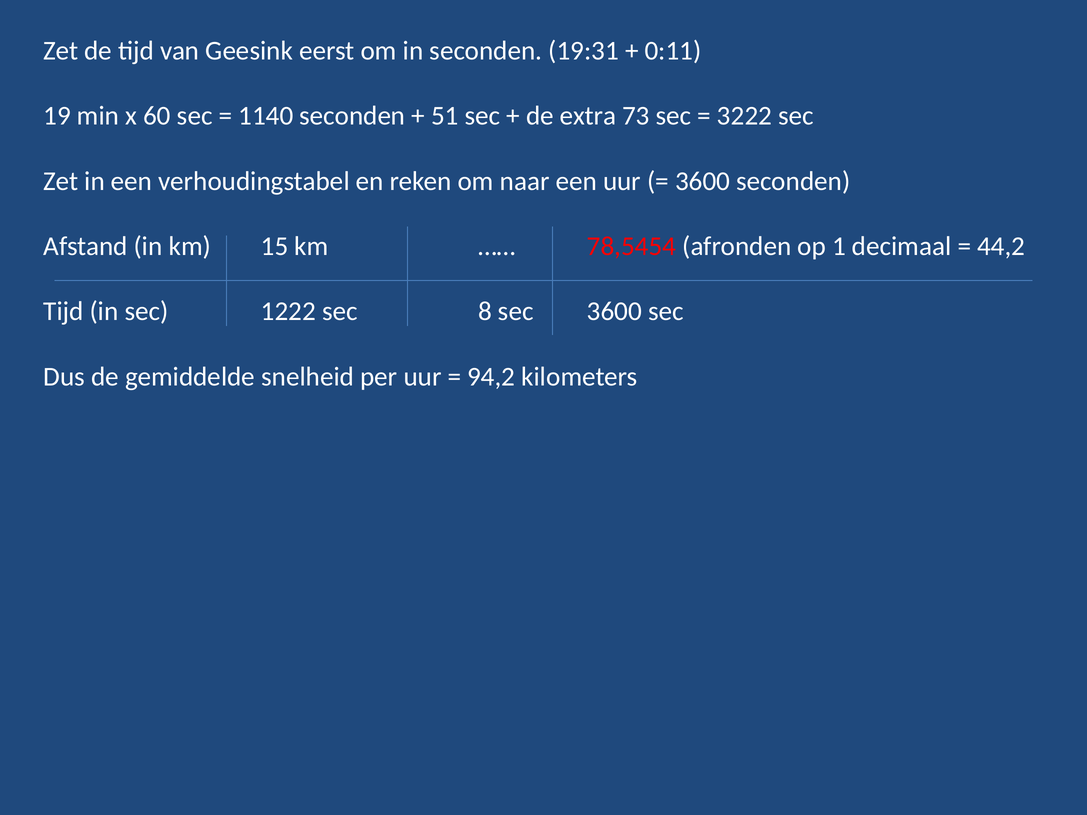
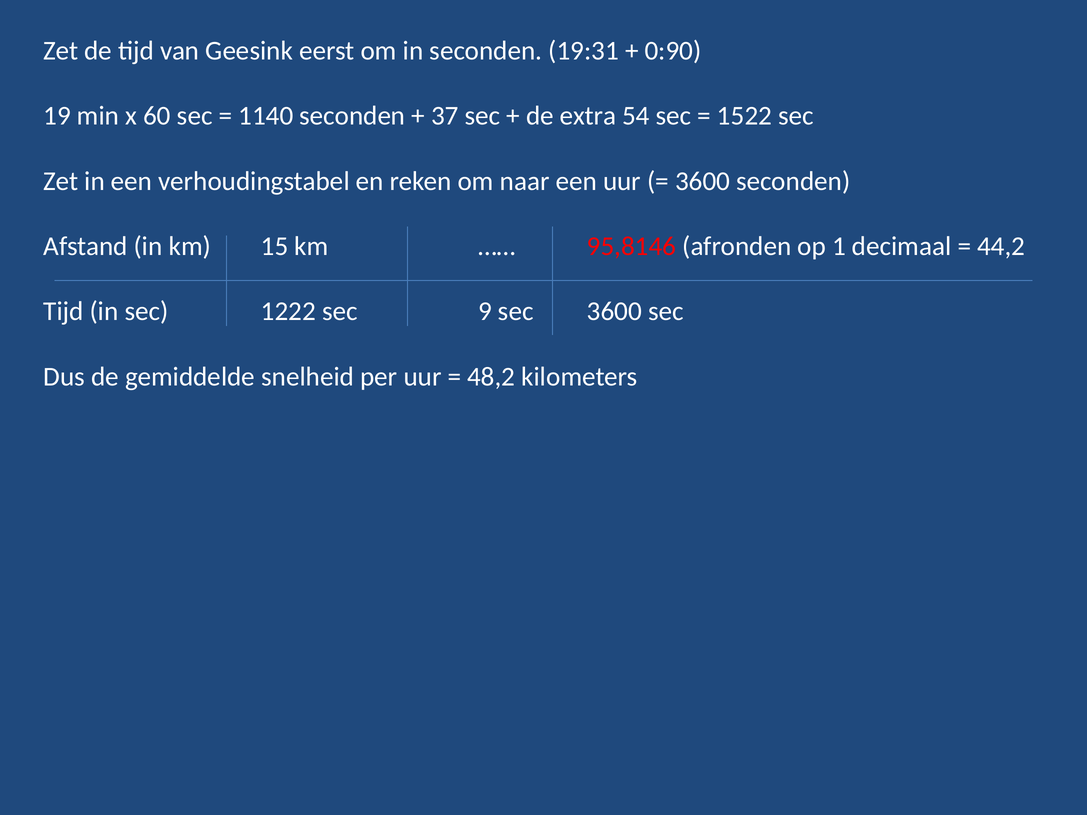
0:11: 0:11 -> 0:90 (673, 51)
51: 51 -> 37 (445, 116)
73: 73 -> 54 (636, 116)
3222: 3222 -> 1522 (744, 116)
78,5454: 78,5454 -> 95,8146 (632, 246)
8: 8 -> 9 (485, 312)
94,2: 94,2 -> 48,2 (491, 377)
